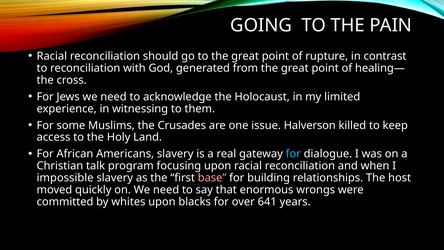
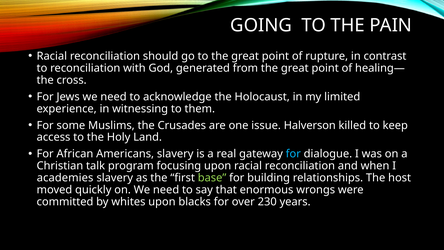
impossible: impossible -> academies (65, 178)
base colour: pink -> light green (212, 178)
641: 641 -> 230 (267, 202)
